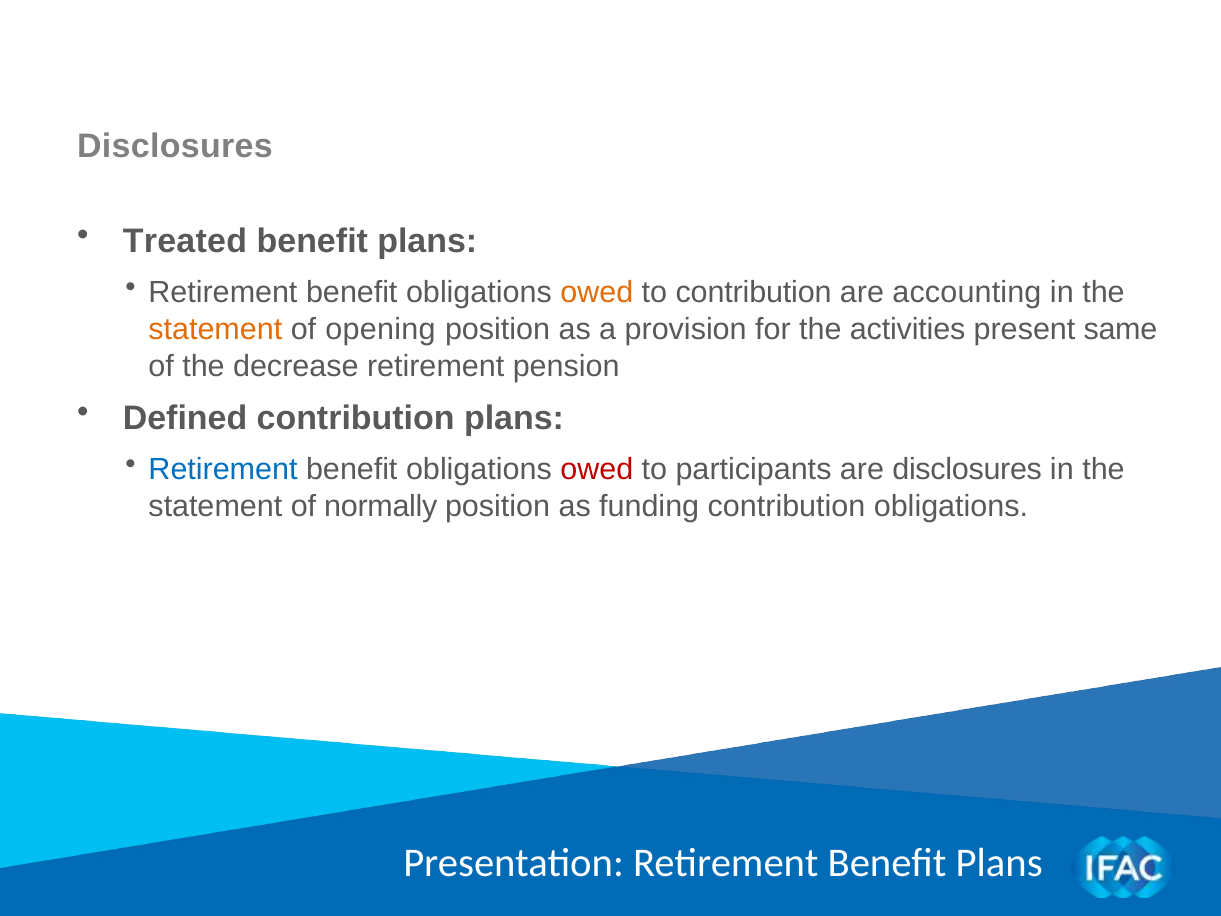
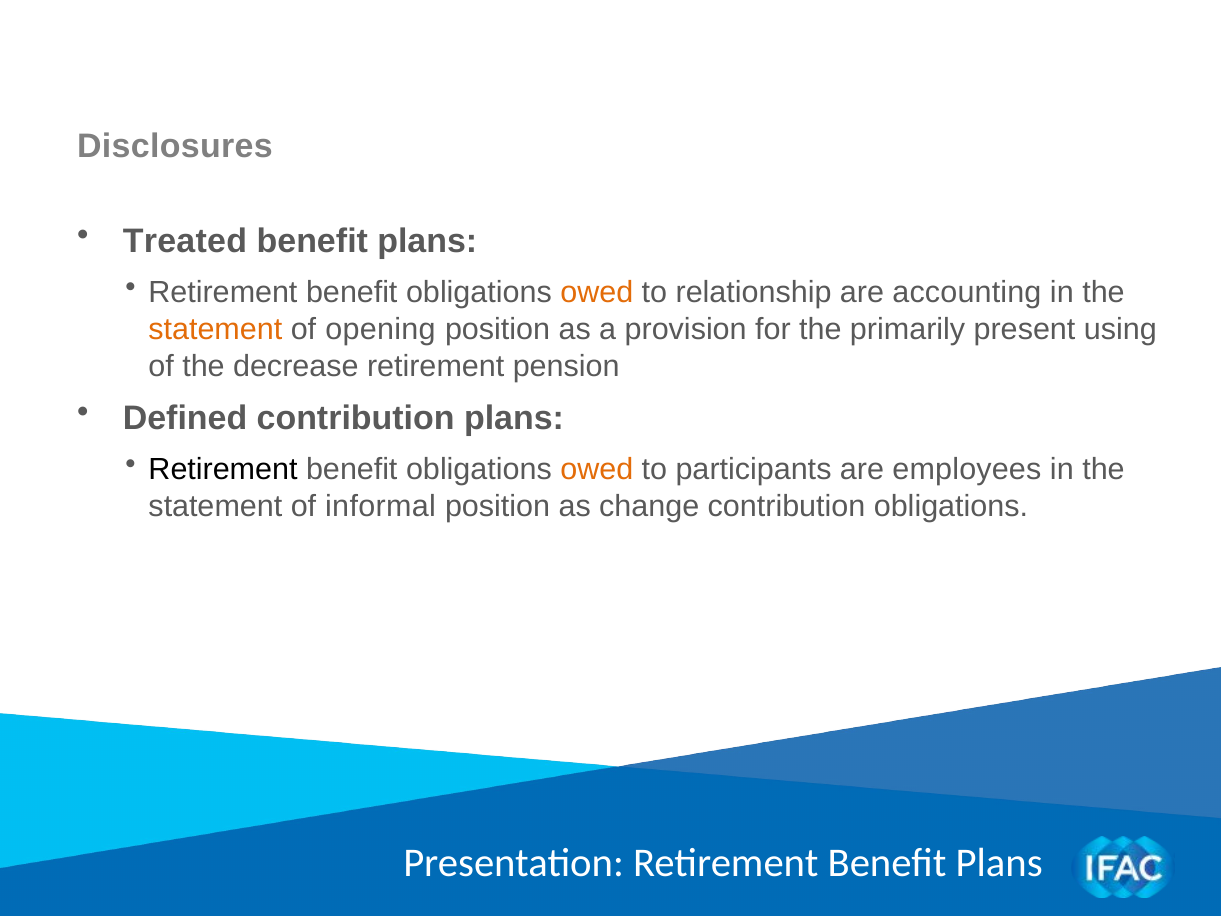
to contribution: contribution -> relationship (754, 293)
activities: activities -> primarily (908, 329)
same: same -> using (1120, 329)
Retirement colour: blue -> black (223, 470)
owed colour: red -> orange (597, 470)
are disclosures: disclosures -> employees (967, 470)
normally: normally -> informal (380, 506)
funding: funding -> change (649, 506)
